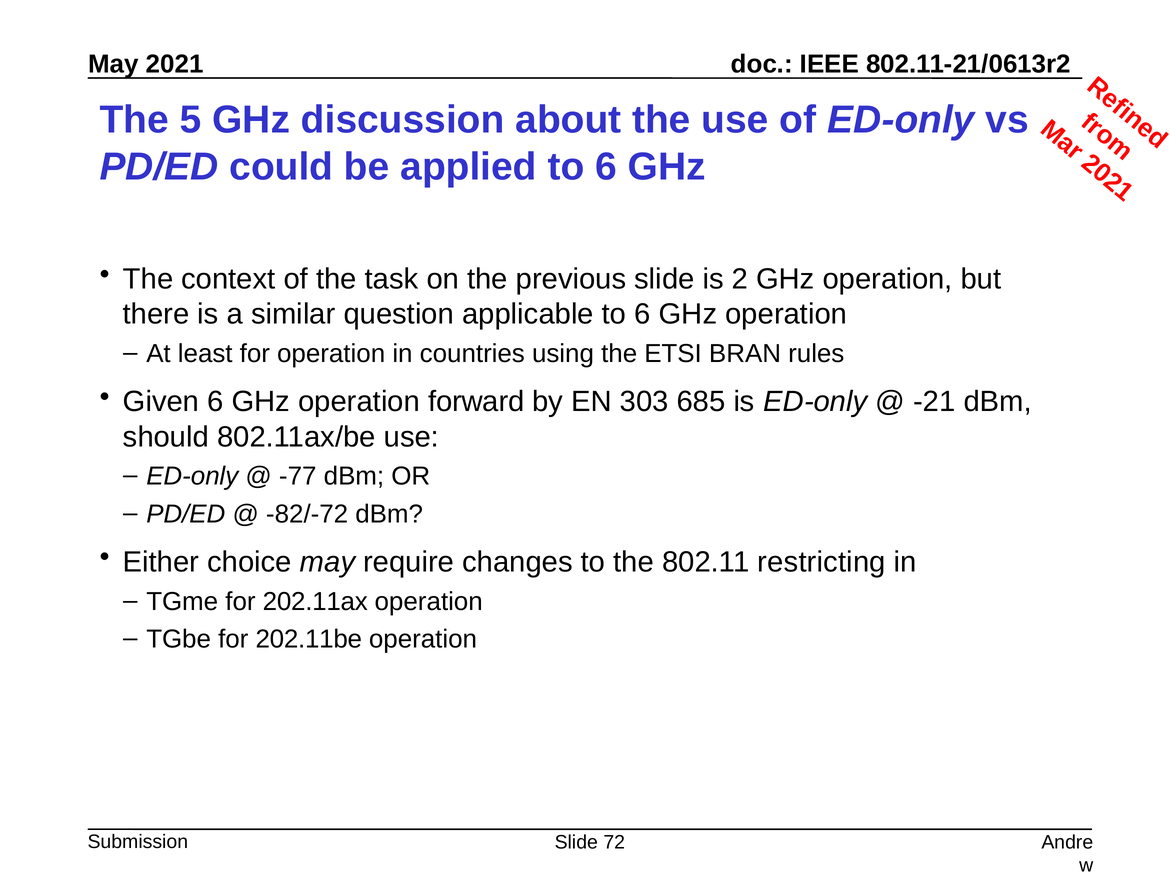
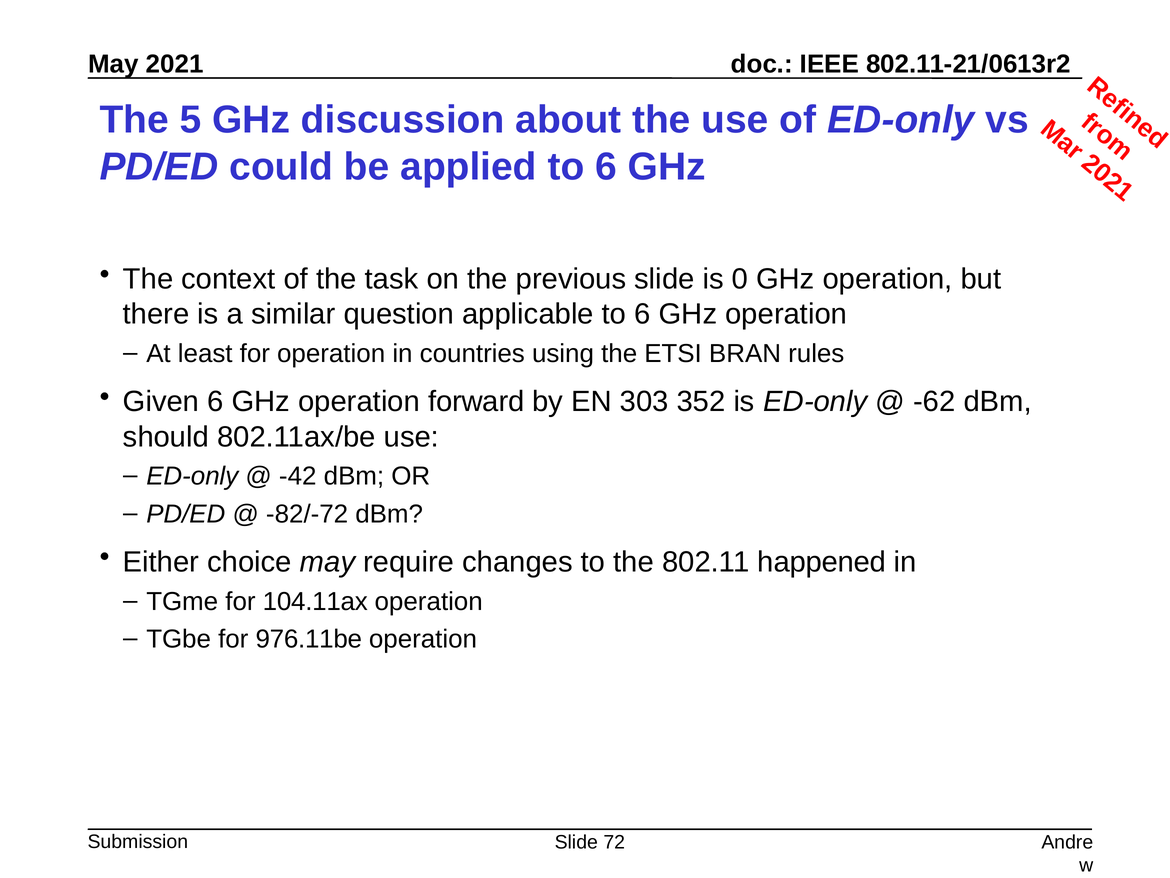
is 2: 2 -> 0 (740, 279)
685: 685 -> 352 (701, 402)
-21: -21 -> -62 (934, 402)
-77: -77 -> -42 (298, 476)
restricting: restricting -> happened (822, 562)
202.11ax: 202.11ax -> 104.11ax (315, 601)
202.11be: 202.11be -> 976.11be (309, 639)
